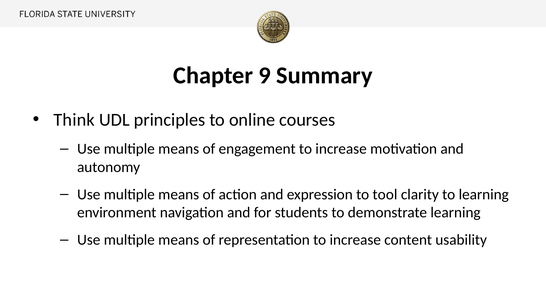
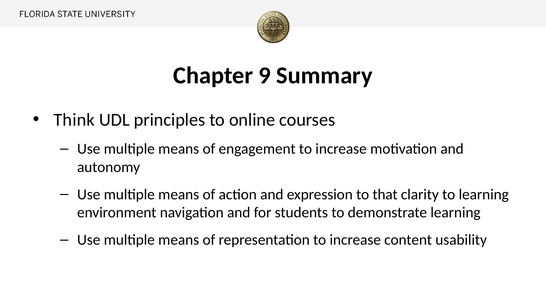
tool: tool -> that (385, 194)
